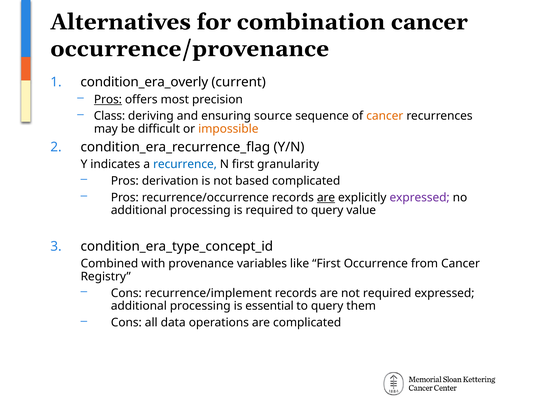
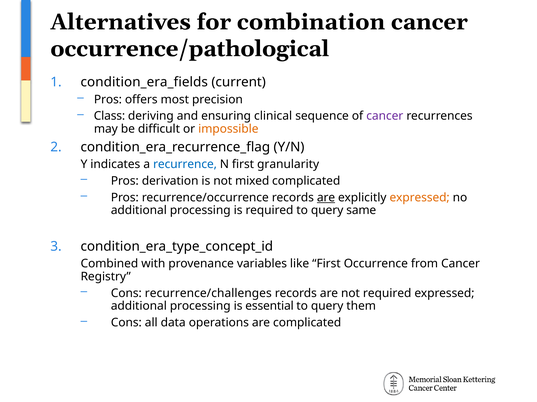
occurrence/provenance: occurrence/provenance -> occurrence/pathological (190, 49)
condition_era_overly: condition_era_overly -> condition_era_fields (144, 82)
Pros underline: present -> none (108, 100)
source: source -> clinical (273, 116)
cancer colour: orange -> purple (385, 116)
based: based -> mixed (252, 181)
expressed colour: purple -> orange (420, 198)
value: value -> same (361, 211)
recurrence/implement: recurrence/implement -> recurrence/challenges (208, 294)
